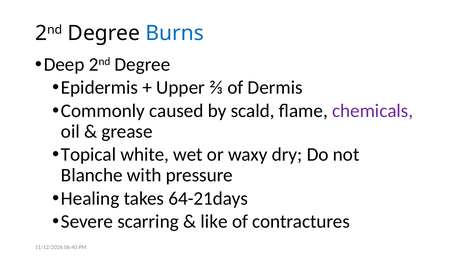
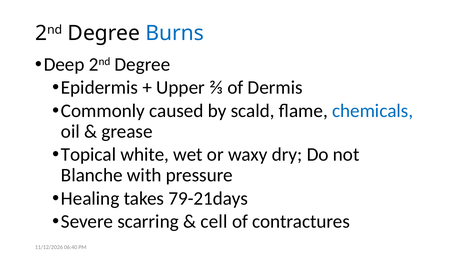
chemicals colour: purple -> blue (373, 111)
64-21days: 64-21days -> 79-21days (208, 198)
like: like -> cell (214, 221)
